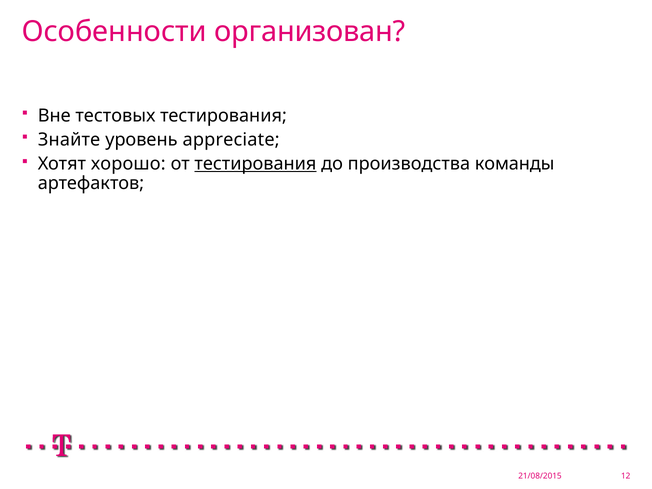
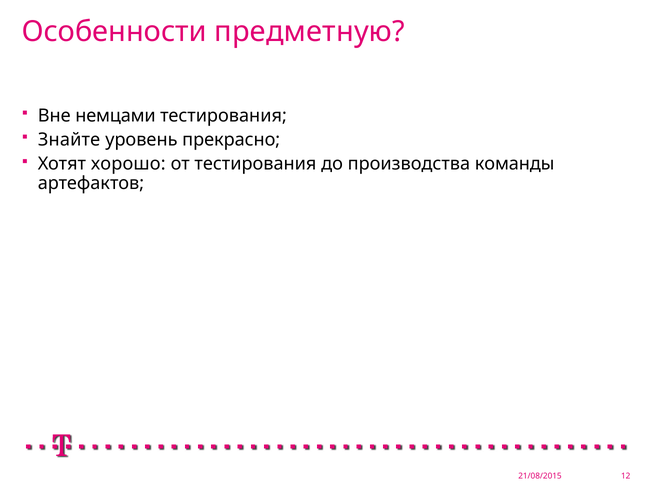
организован: организован -> предметную (310, 32)
тестовых: тестовых -> немцами (116, 116)
appreciate: appreciate -> прекрасно (231, 140)
тестирования underline: present -> none (255, 164)
